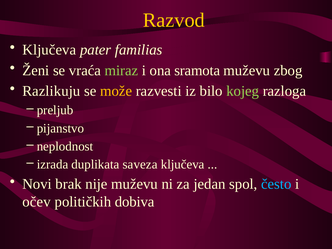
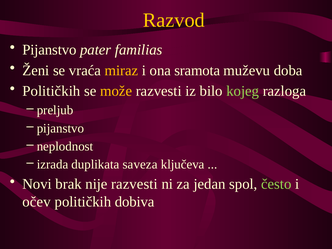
Ključeva: Ključeva -> Pijanstvo (49, 50)
miraz colour: light green -> yellow (121, 70)
zbog: zbog -> doba (288, 70)
Razlikuju: Razlikuju -> Političkih (51, 91)
nije muževu: muževu -> razvesti (134, 184)
često colour: light blue -> light green (276, 184)
